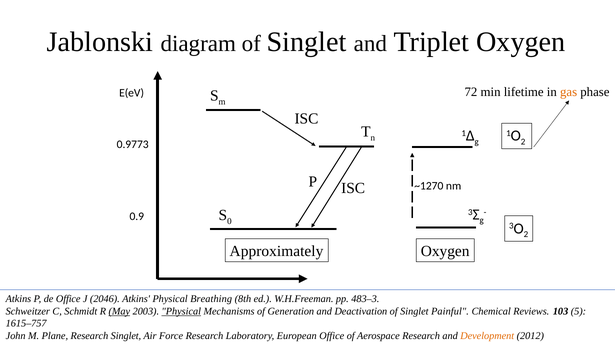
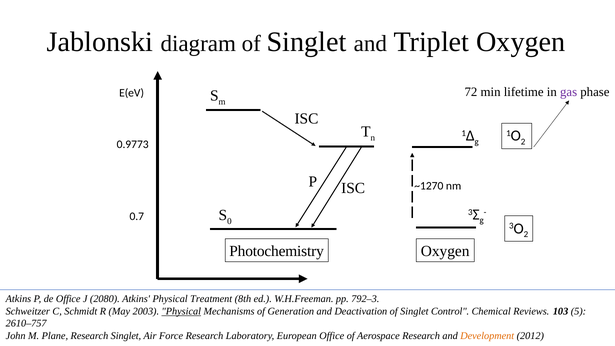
gas colour: orange -> purple (569, 92)
0.9: 0.9 -> 0.7 (137, 217)
Approximately: Approximately -> Photochemistry (277, 251)
2046: 2046 -> 2080 (105, 299)
Breathing: Breathing -> Treatment (211, 299)
483–3: 483–3 -> 792–3 (365, 299)
May underline: present -> none (119, 311)
Painful: Painful -> Control (450, 311)
1615–757: 1615–757 -> 2610–757 (26, 324)
